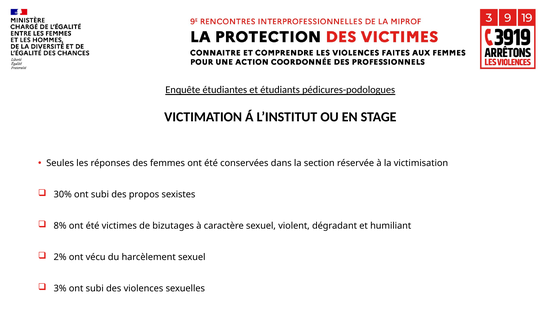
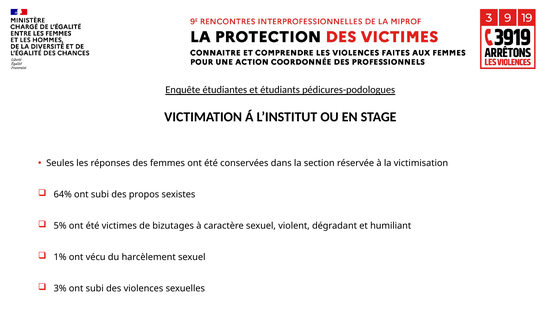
30%: 30% -> 64% (63, 194)
8%: 8% -> 5% (60, 226)
2%: 2% -> 1% (60, 257)
